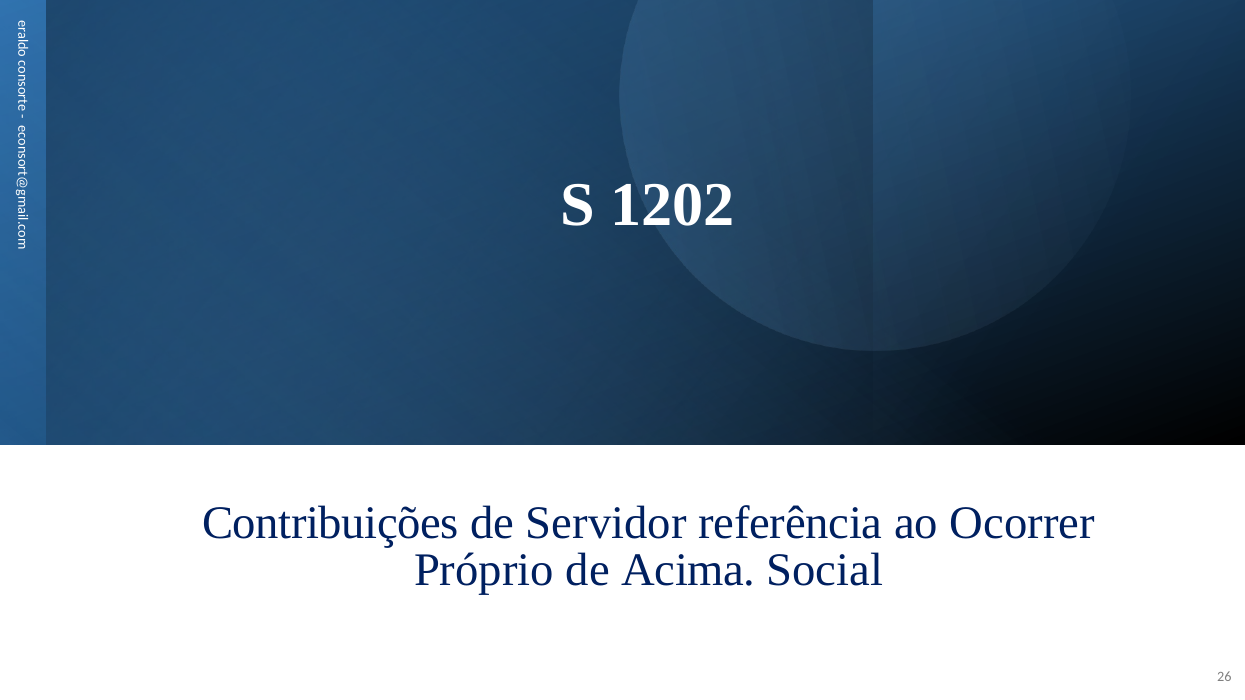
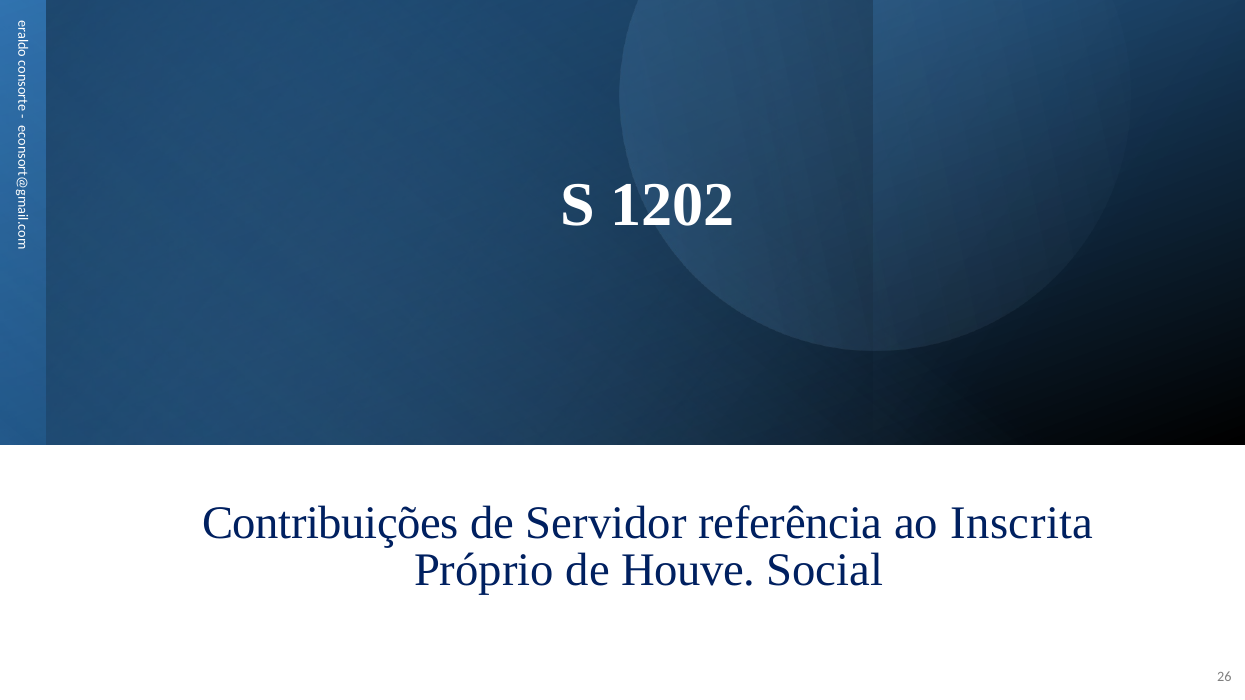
Ocorrer: Ocorrer -> Inscrita (1022, 524)
Acima: Acima -> Houve (688, 570)
